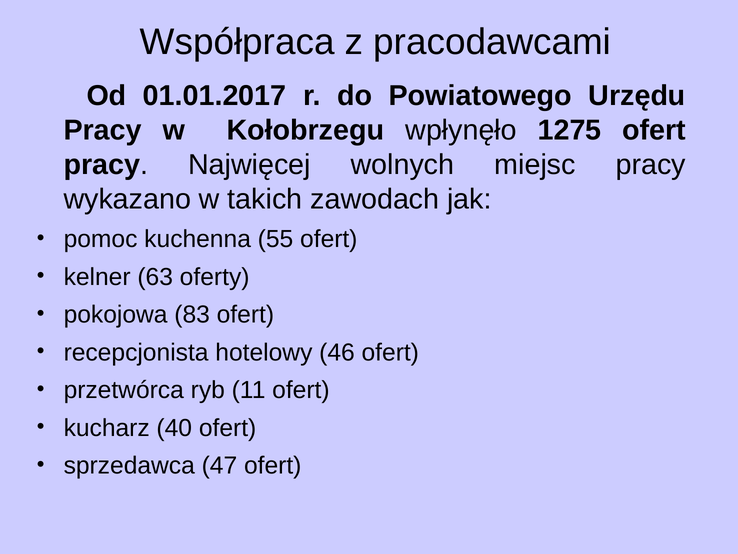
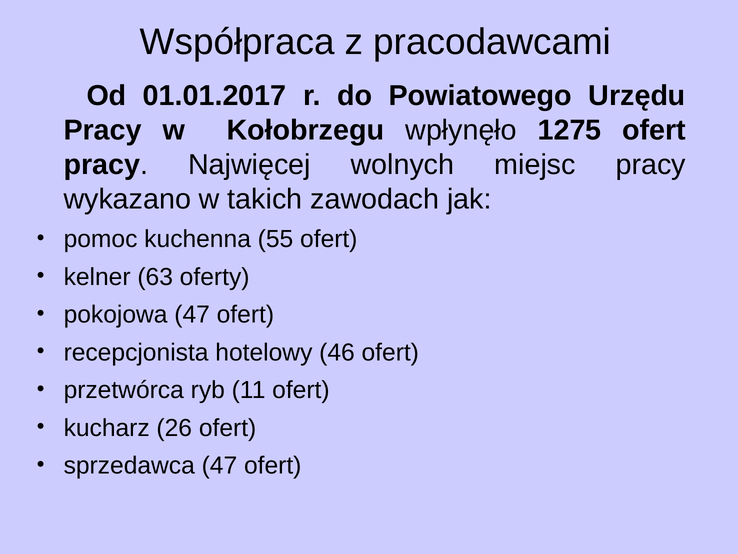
pokojowa 83: 83 -> 47 (192, 314)
40: 40 -> 26 (174, 428)
